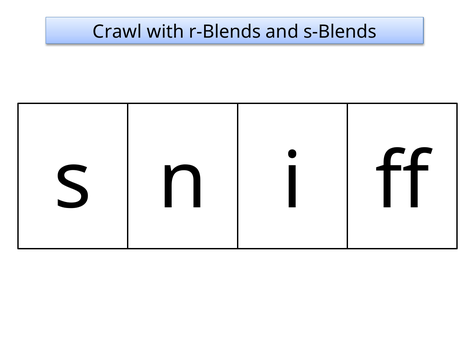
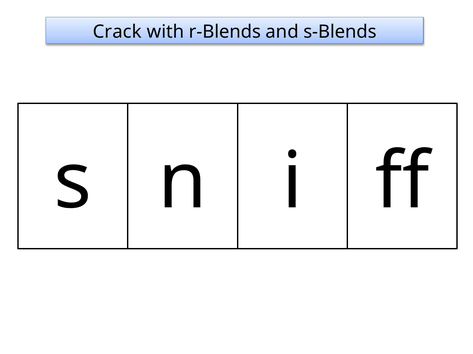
Crawl: Crawl -> Crack (117, 32)
